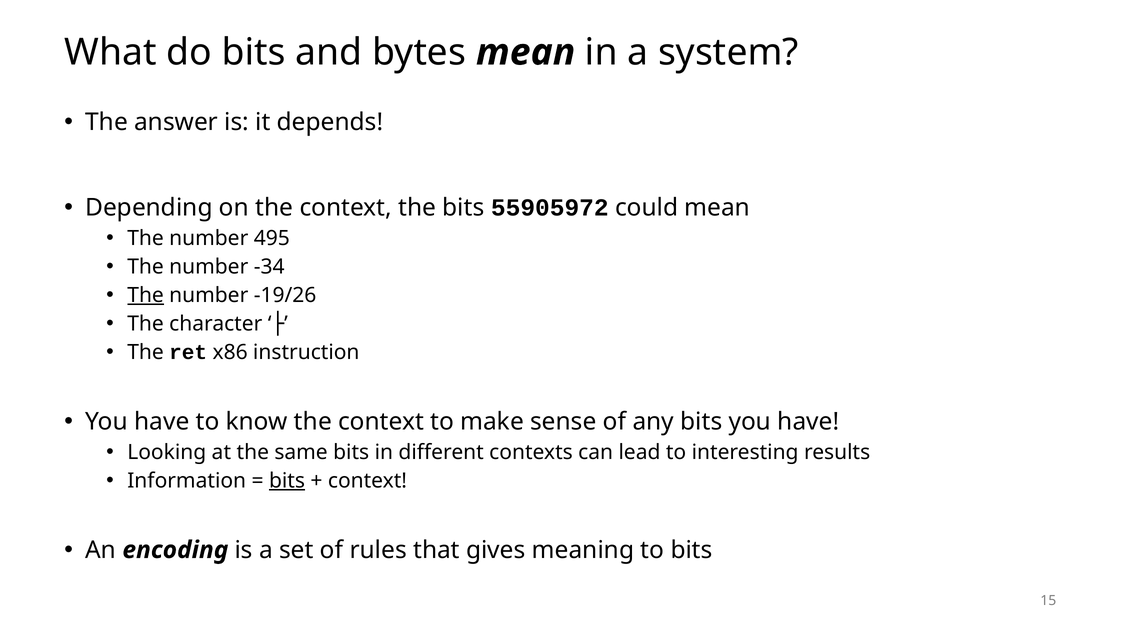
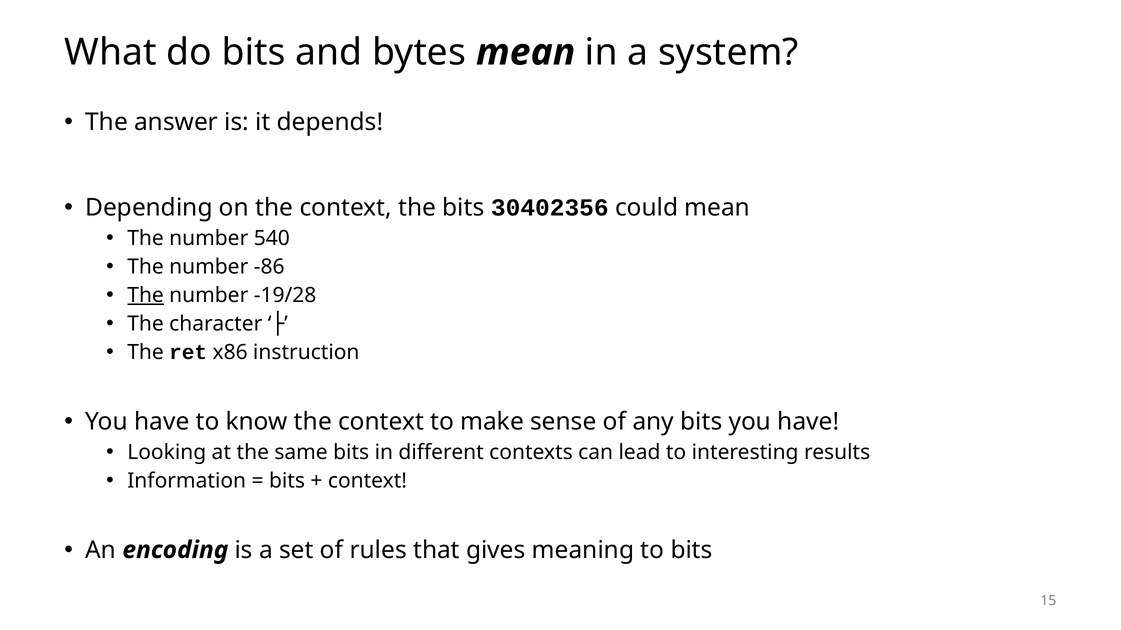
55905972: 55905972 -> 30402356 (550, 208)
495: 495 -> 540 (272, 239)
-34: -34 -> -86 (269, 267)
-19/26: -19/26 -> -19/28 (285, 296)
bits underline: present -> none (287, 481)
